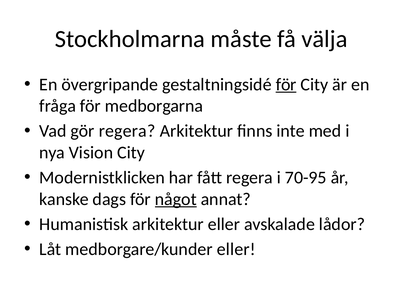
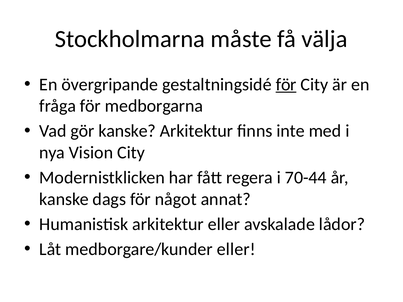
gör regera: regera -> kanske (127, 131)
70-95: 70-95 -> 70-44 (306, 178)
något underline: present -> none (176, 199)
